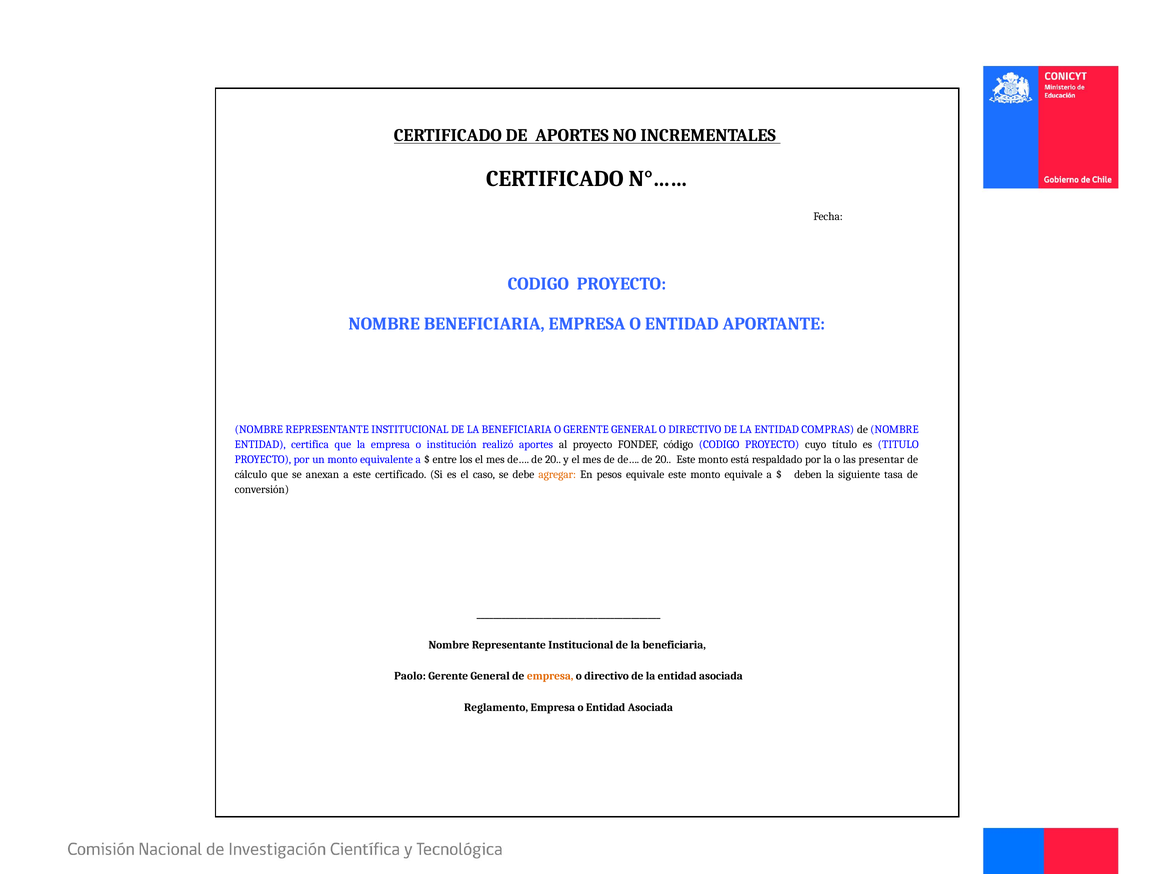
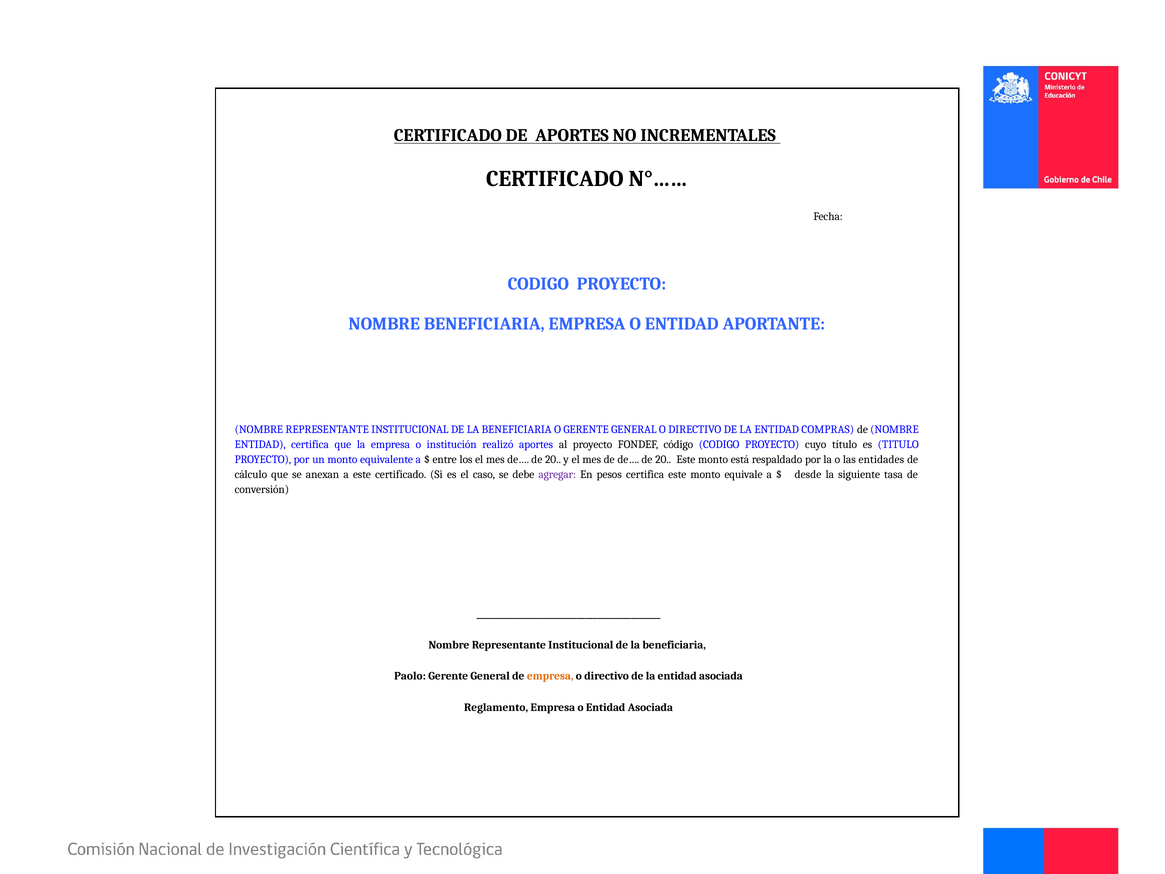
presentar: presentar -> entidades (881, 459)
agregar colour: orange -> purple (557, 474)
pesos equivale: equivale -> certifica (645, 474)
deben: deben -> desde (808, 474)
